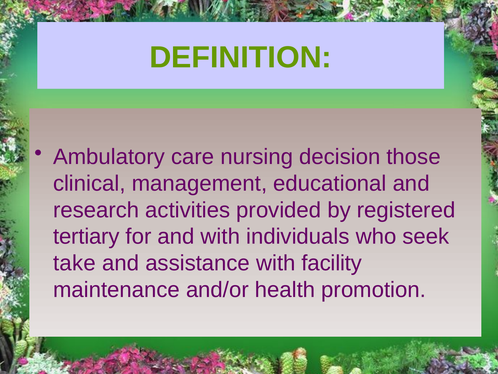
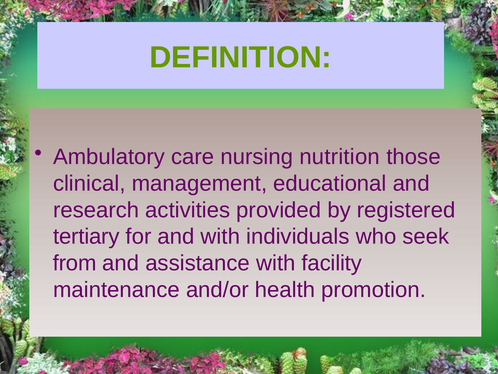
decision: decision -> nutrition (340, 157)
take: take -> from (75, 263)
